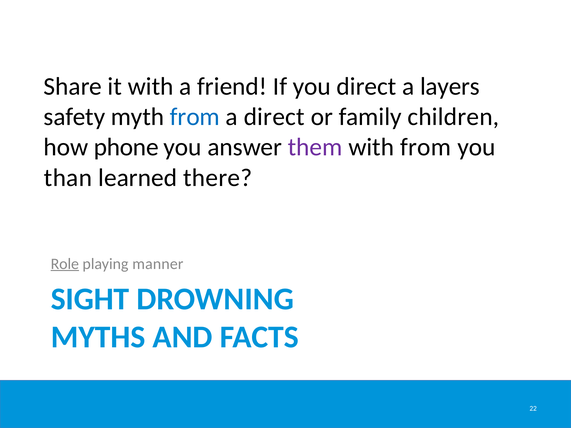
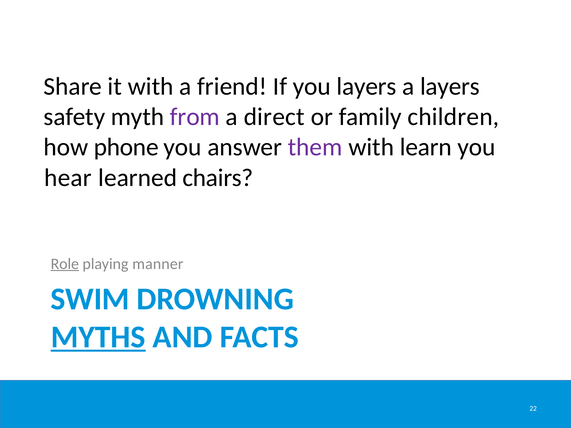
you direct: direct -> layers (367, 86)
from colour: blue -> purple (195, 117)
with from: from -> learn (426, 147)
than: than -> hear (68, 178)
there: there -> chairs (218, 178)
SIGHT: SIGHT -> SWIM (90, 299)
MYTHS underline: none -> present (98, 337)
